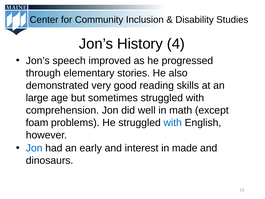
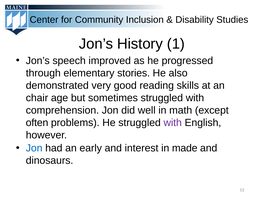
4: 4 -> 1 (176, 44)
large: large -> chair (37, 98)
foam: foam -> often (37, 123)
with colour: blue -> purple (173, 123)
